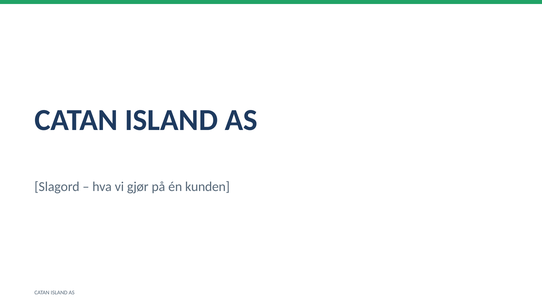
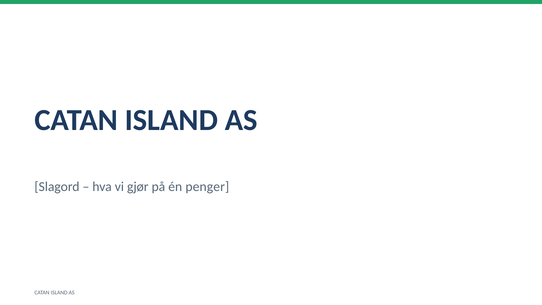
kunden: kunden -> penger (207, 187)
